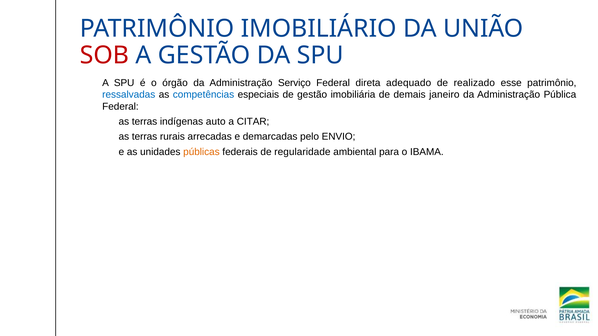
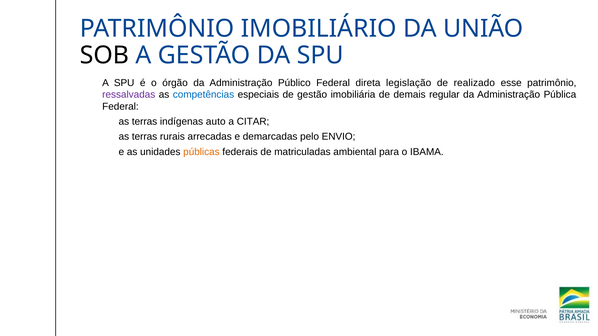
SOB colour: red -> black (104, 55)
Serviço: Serviço -> Público (294, 83)
adequado: adequado -> legislação (409, 83)
ressalvadas colour: blue -> purple (129, 95)
janeiro: janeiro -> regular (444, 95)
regularidade: regularidade -> matriculadas (302, 152)
